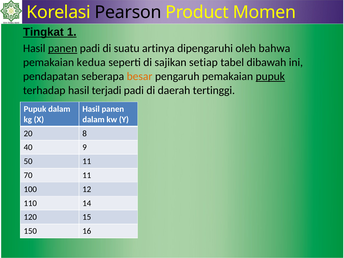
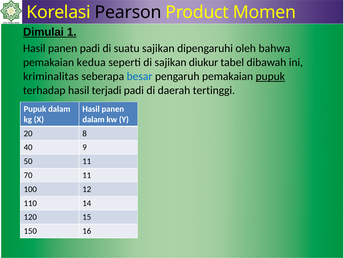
Tingkat: Tingkat -> Dimulai (43, 32)
panen underline: present -> none (63, 48)
suatu artinya: artinya -> sajikan (158, 48)
setiap: setiap -> diukur (204, 62)
pendapatan: pendapatan -> kriminalitas (51, 76)
besar colour: orange -> blue (140, 76)
